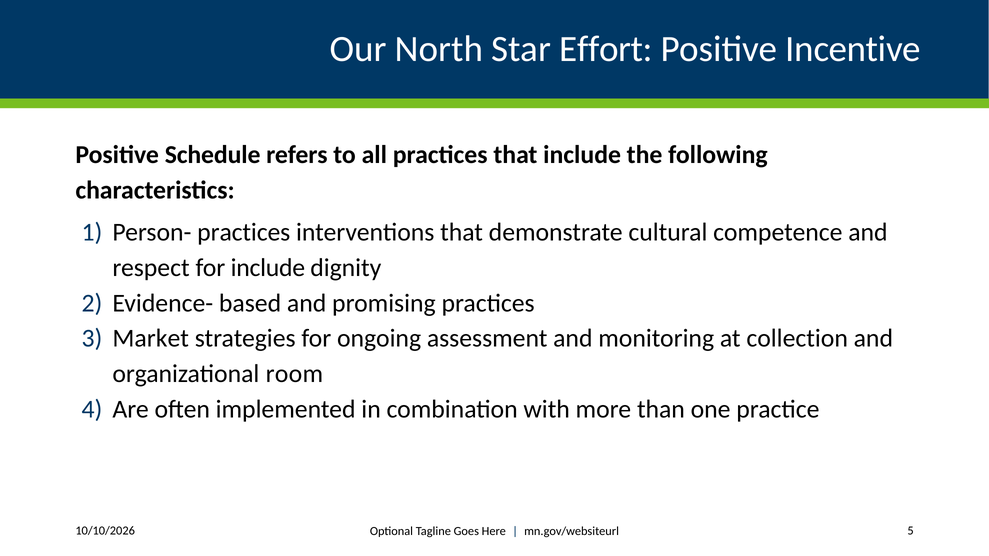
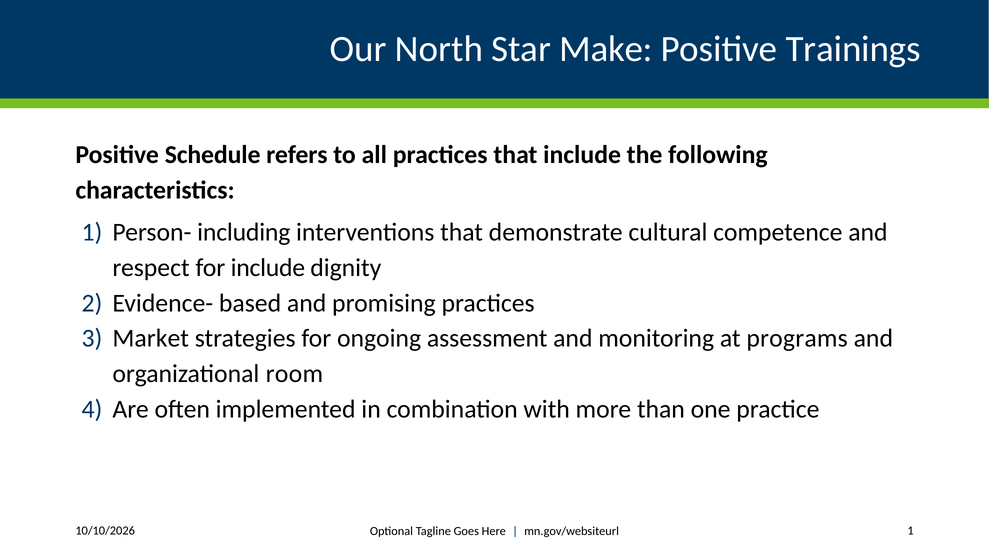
Effort: Effort -> Make (606, 49)
Incentive: Incentive -> Trainings (853, 49)
Person- practices: practices -> including (244, 232)
collection: collection -> programs (797, 339)
5: 5 -> 1 (911, 531)
